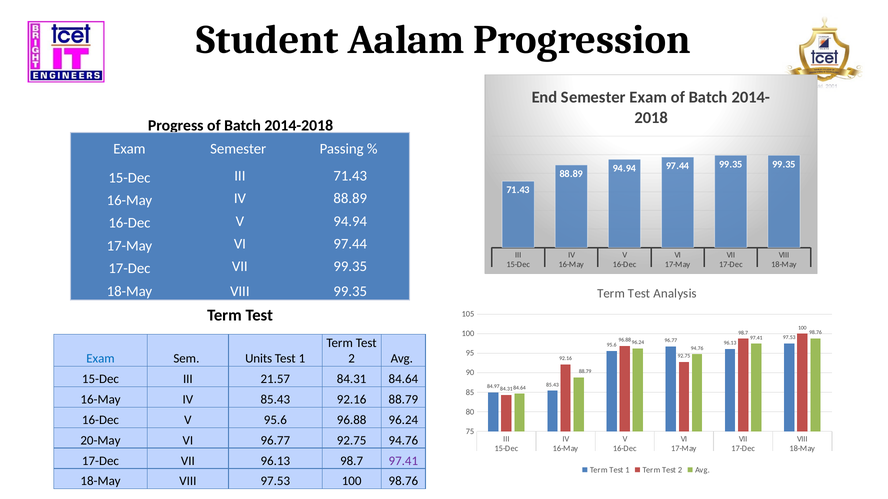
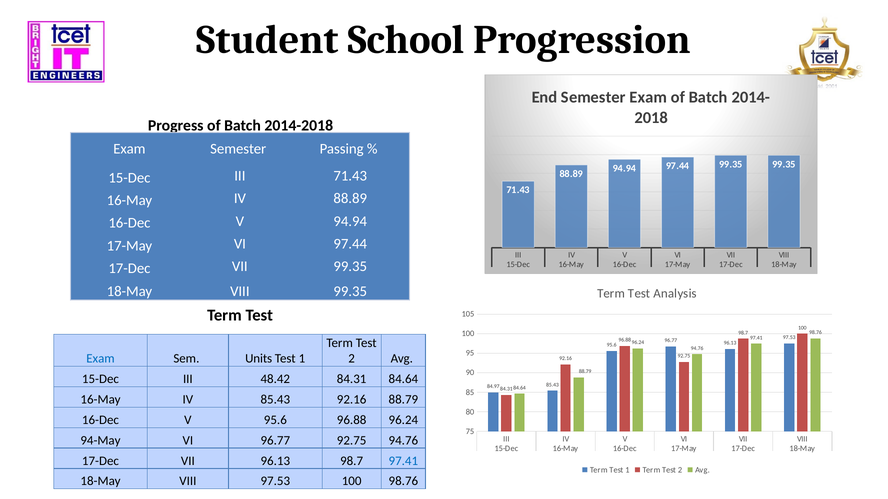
Aalam: Aalam -> School (406, 40)
21.57: 21.57 -> 48.42 (275, 379)
20-May: 20-May -> 94-May (100, 441)
97.41 colour: purple -> blue (403, 461)
